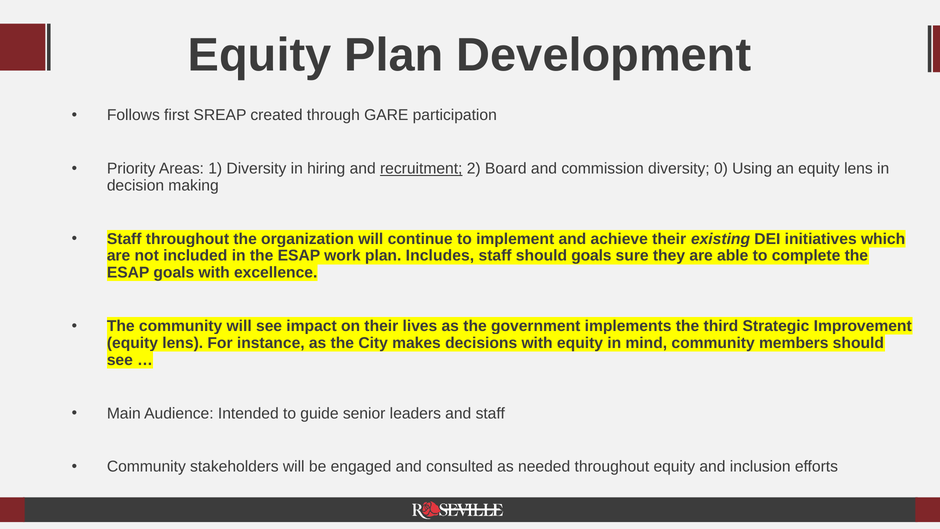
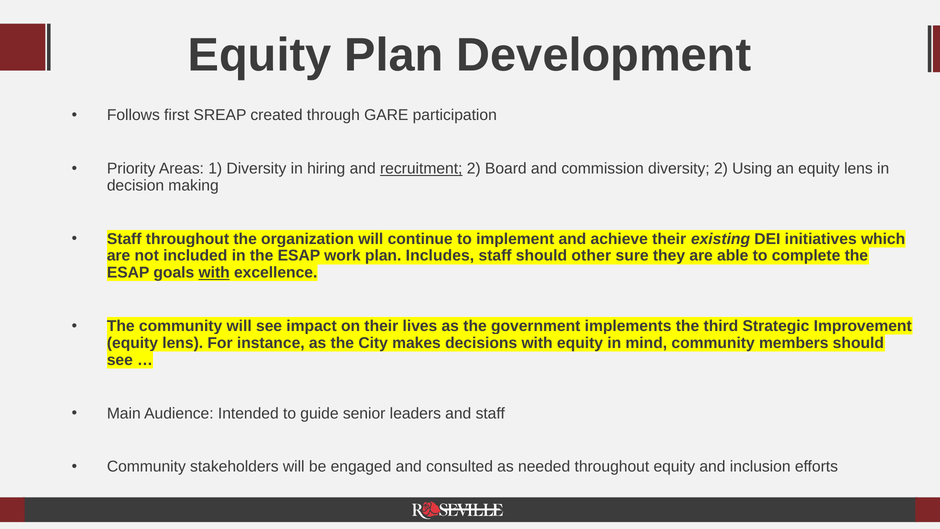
diversity 0: 0 -> 2 (721, 168)
should goals: goals -> other (591, 256)
with underline: none -> present (214, 273)
